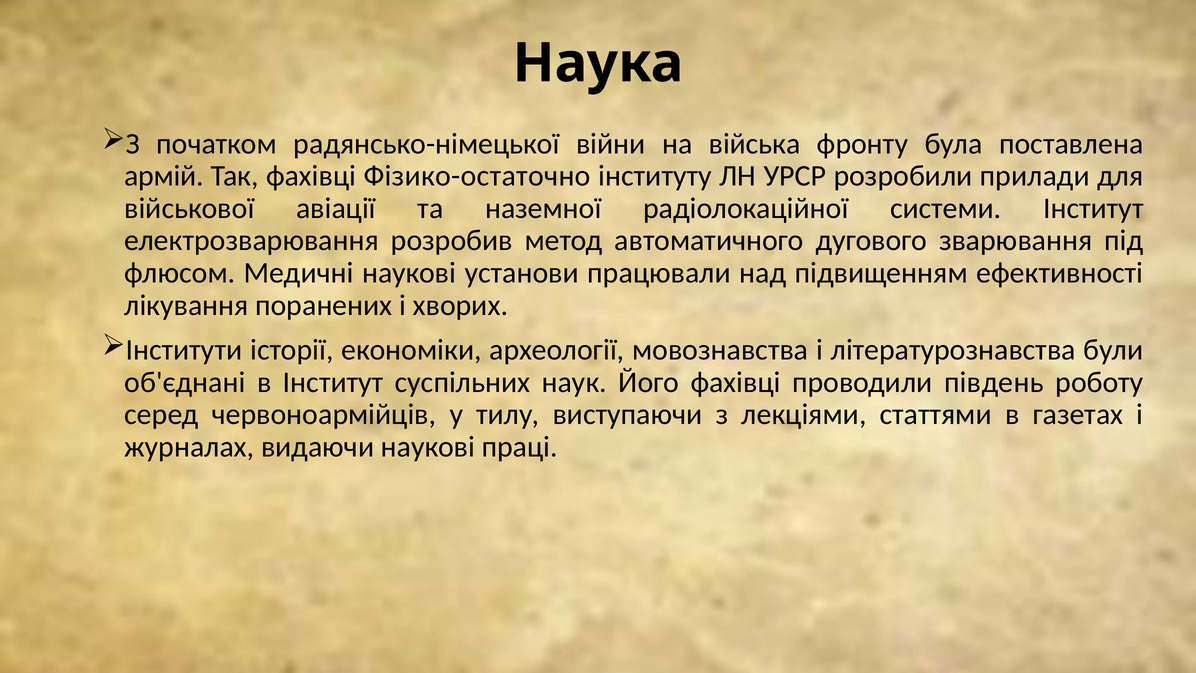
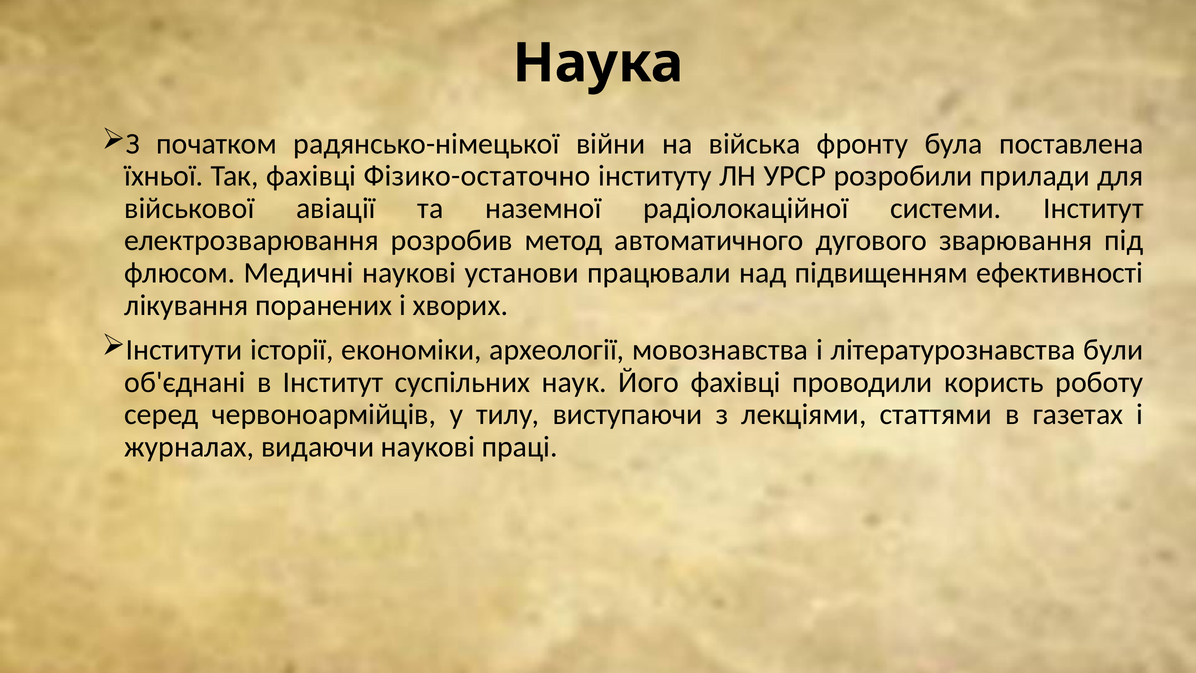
армій: армій -> їхньої (164, 176)
південь: південь -> користь (994, 382)
